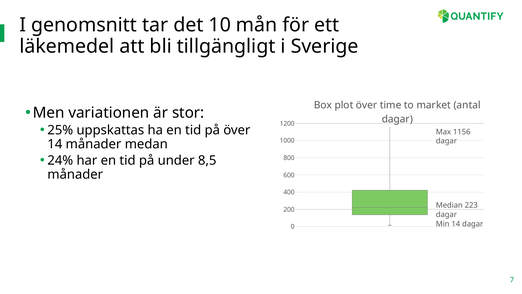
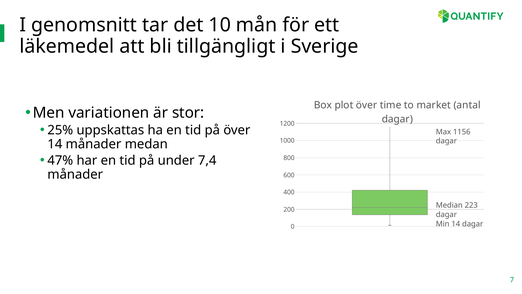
24%: 24% -> 47% (60, 160)
8,5: 8,5 -> 7,4 (207, 160)
